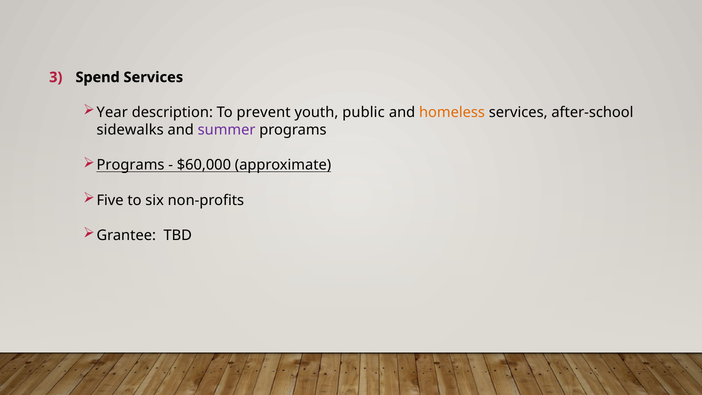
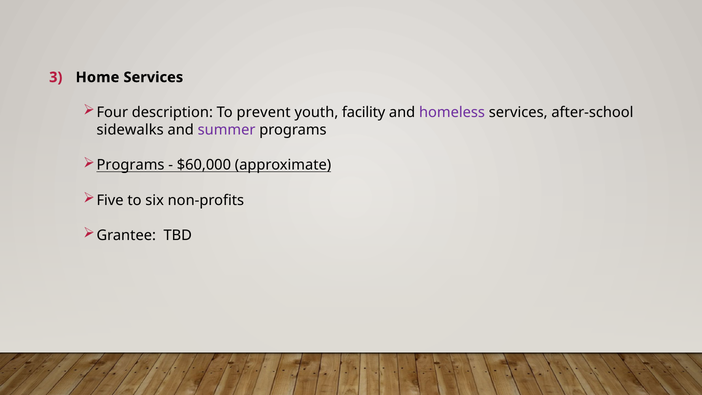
Spend: Spend -> Home (97, 77)
Year: Year -> Four (112, 112)
public: public -> facility (364, 112)
homeless colour: orange -> purple (452, 112)
